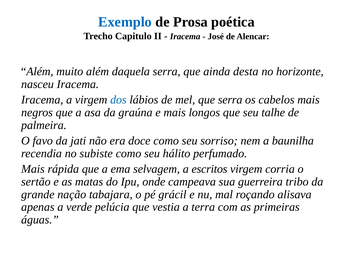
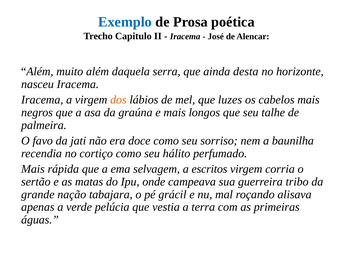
dos colour: blue -> orange (118, 100)
que serra: serra -> luzes (230, 100)
subiste: subiste -> cortiço (96, 153)
